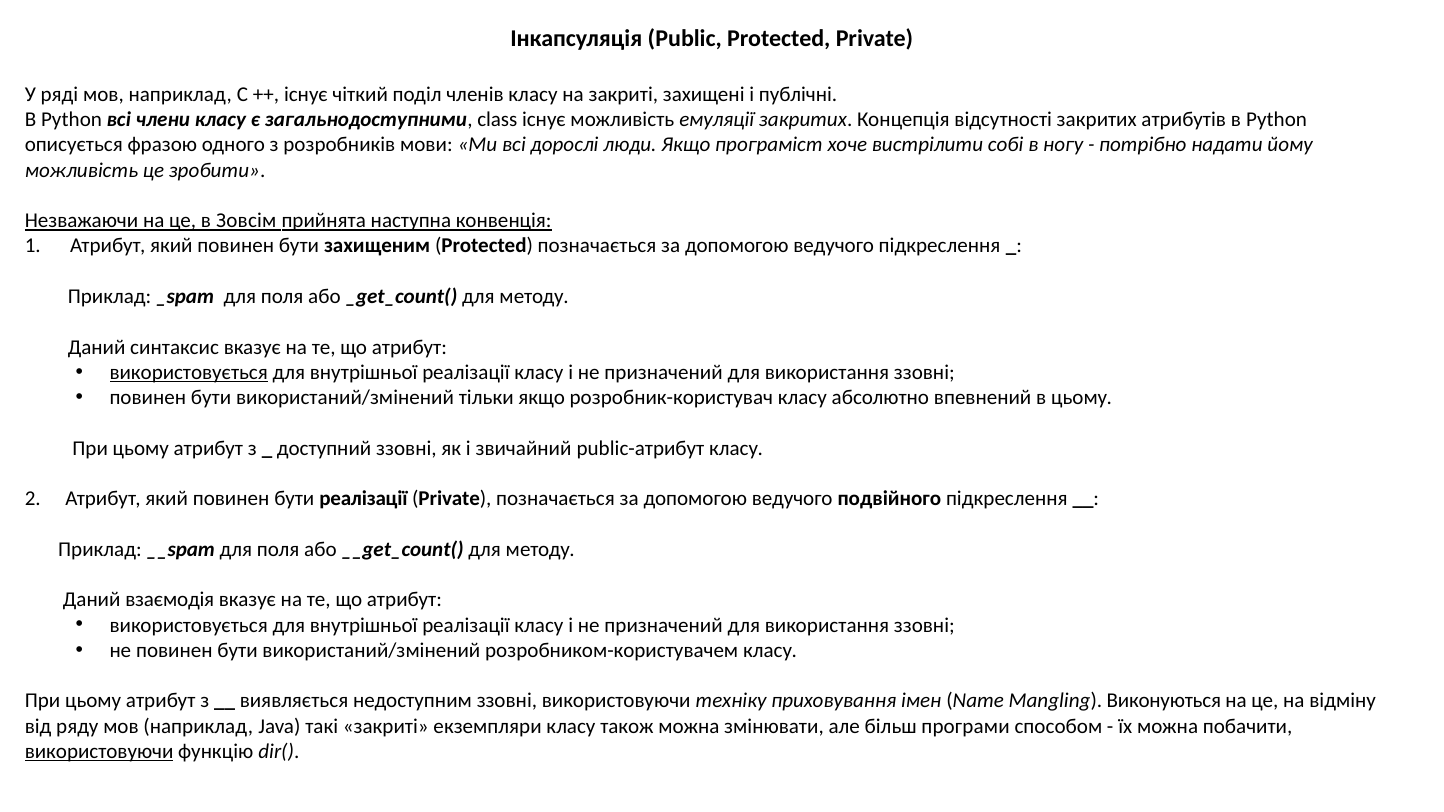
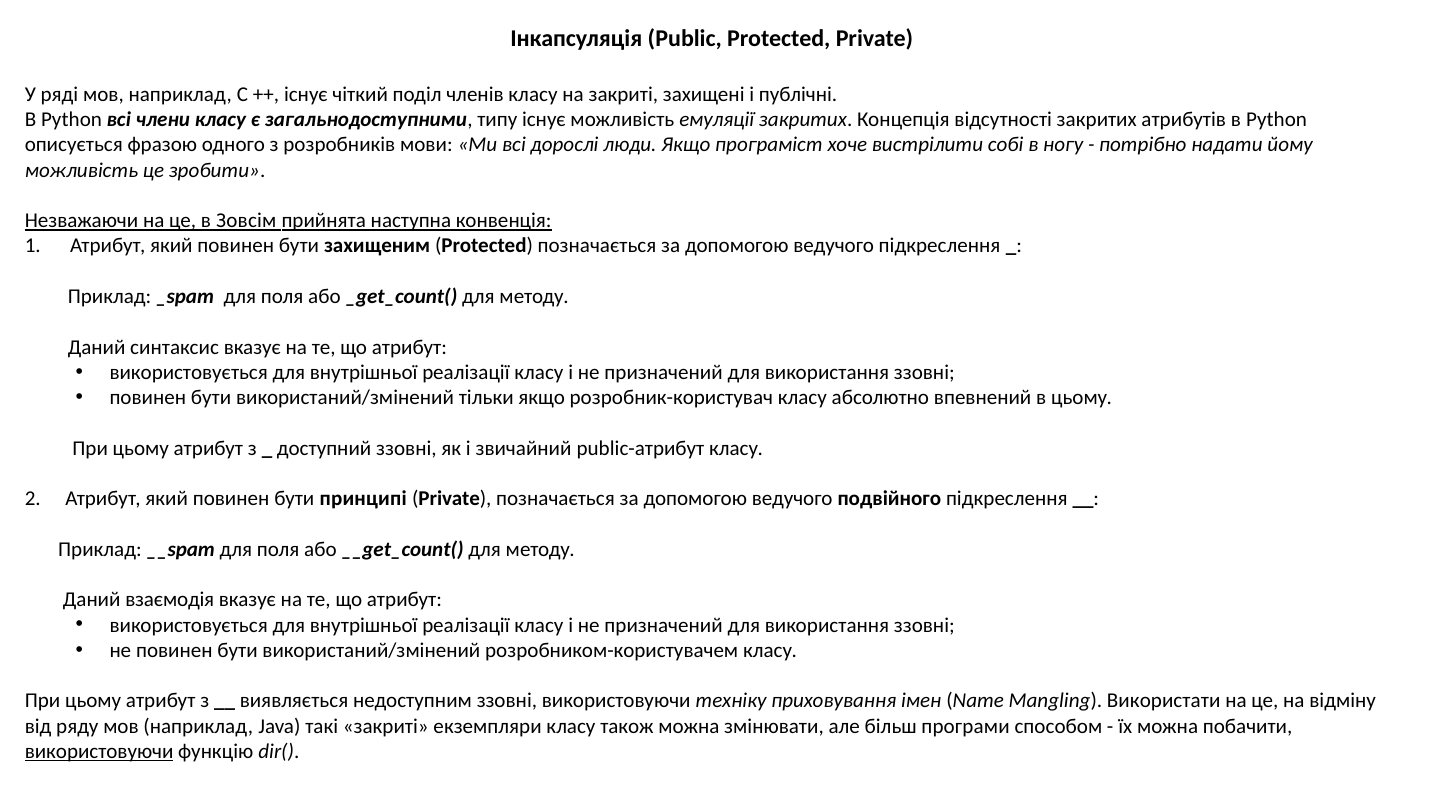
class: class -> типу (497, 120)
використовується underline: present -> none (189, 373)
бути реалізації: реалізації -> принципі (363, 499)
Виконуються: Виконуються -> Використати (1164, 701)
